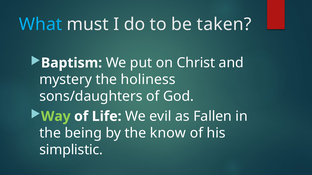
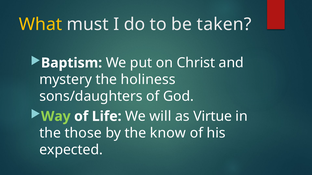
What colour: light blue -> yellow (41, 25)
evil: evil -> will (160, 117)
Fallen: Fallen -> Virtue (213, 117)
being: being -> those (83, 133)
simplistic: simplistic -> expected (71, 150)
